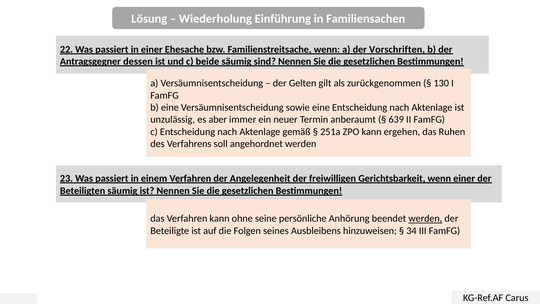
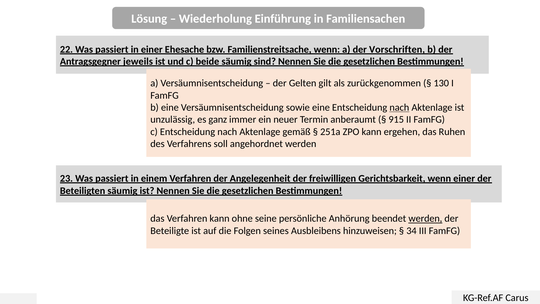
dessen: dessen -> jeweils (138, 61)
nach underline: none -> present (399, 107)
aber: aber -> ganz (218, 120)
639: 639 -> 915 (396, 120)
